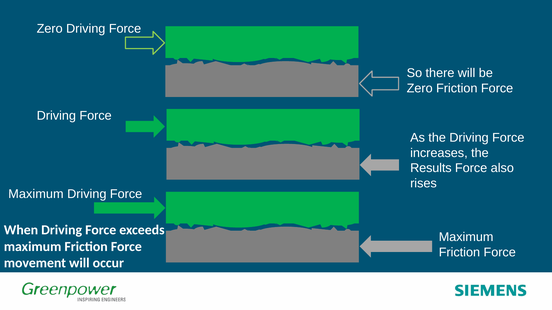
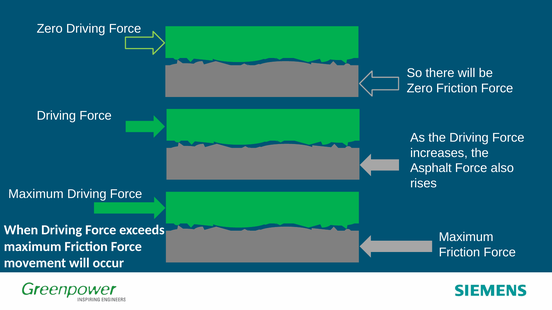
Results: Results -> Asphalt (431, 168)
